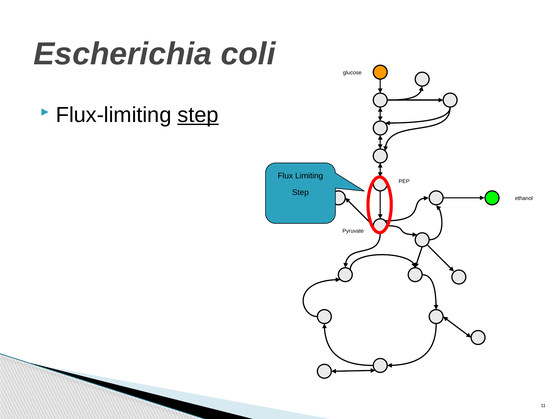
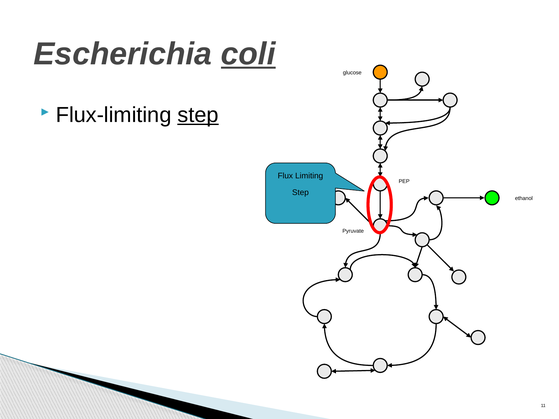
coli underline: none -> present (248, 54)
